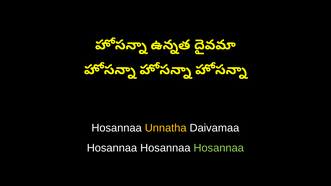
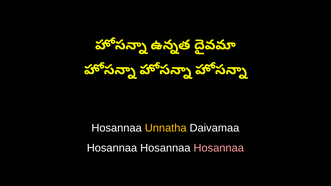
Hosannaa colour: light green -> pink (219, 148)
